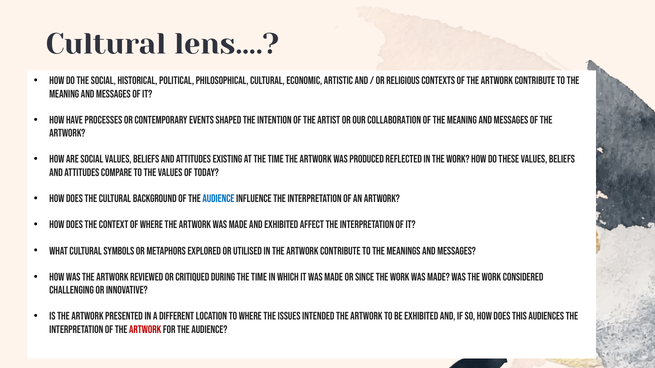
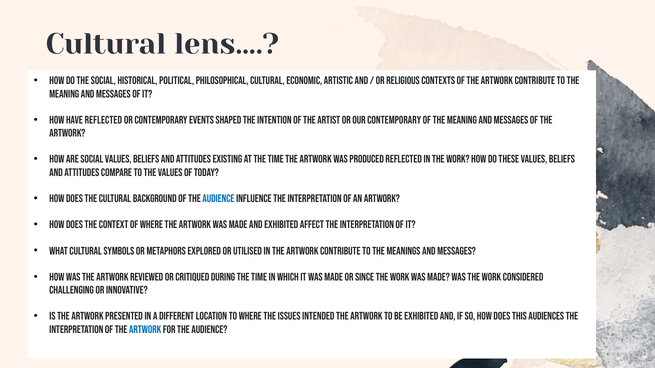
have processes: processes -> reflected (103, 120)
our collaboration: collaboration -> contemporary (394, 120)
artwork colour: red -> blue (145, 330)
